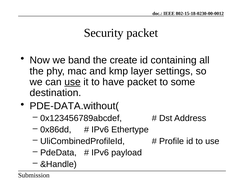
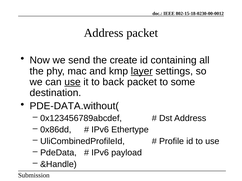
Security: Security -> Address (104, 33)
band: band -> send (79, 60)
layer underline: none -> present (142, 71)
have: have -> back (113, 82)
